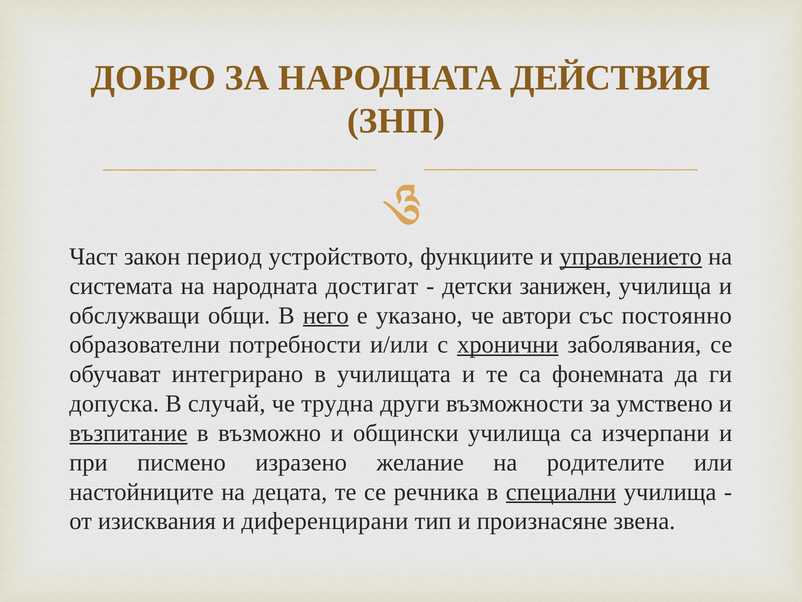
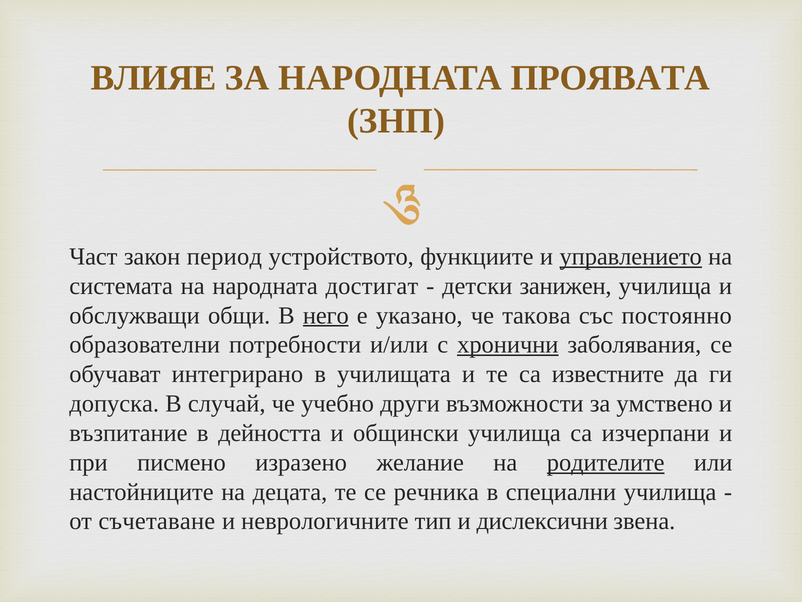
ДОБРО: ДОБРО -> ВЛИЯЕ (154, 78)
ДЕЙСТВИЯ: ДЕЙСТВИЯ -> ПРОЯВАТА (610, 78)
автори: автори -> такова (536, 315)
фонемната: фонемната -> известните (608, 374)
трудна: трудна -> учебно (338, 403)
възпитание underline: present -> none (128, 433)
възможно: възможно -> дейността (270, 433)
родителите underline: none -> present (606, 462)
специални underline: present -> none (561, 492)
изисквания: изисквания -> съчетаване (157, 521)
диференцирани: диференцирани -> неврологичните (325, 521)
произнасяне: произнасяне -> дислексични (542, 521)
